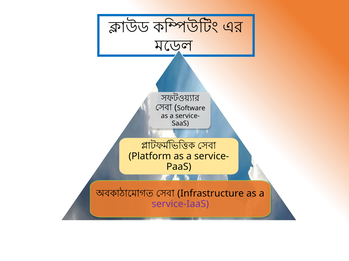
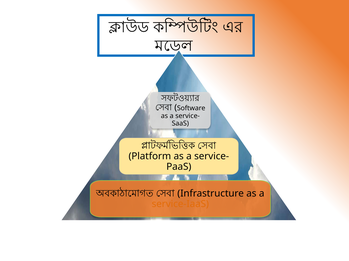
service-IaaS colour: purple -> orange (180, 205)
